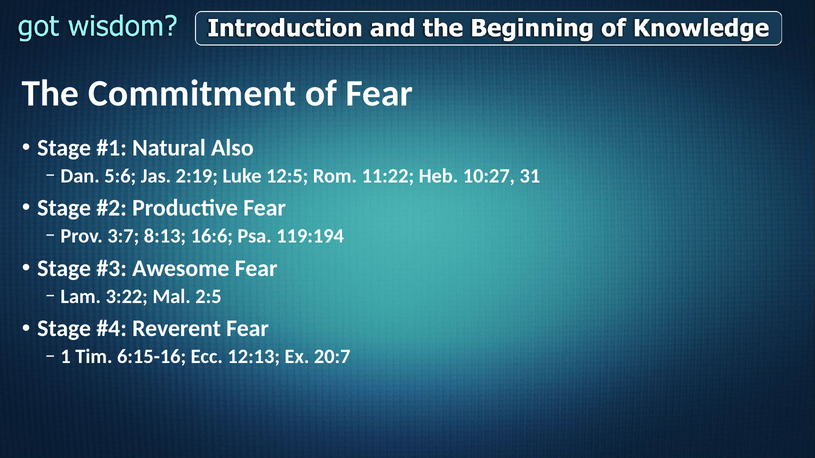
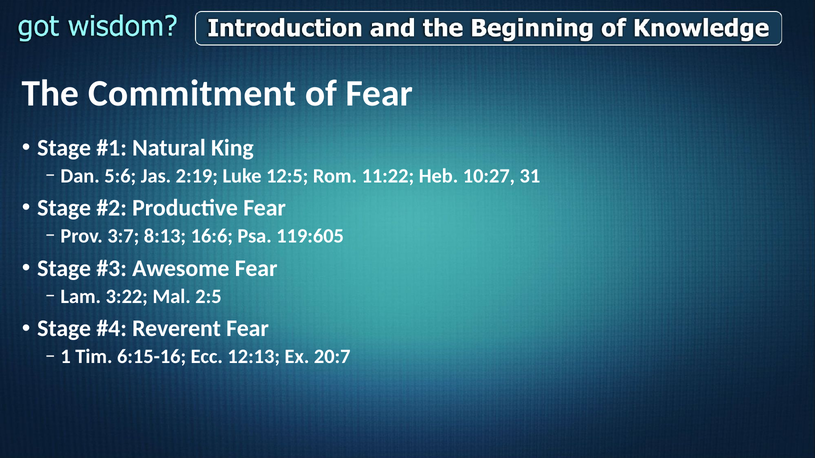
Also: Also -> King (232, 148)
119:194: 119:194 -> 119:605 (310, 236)
